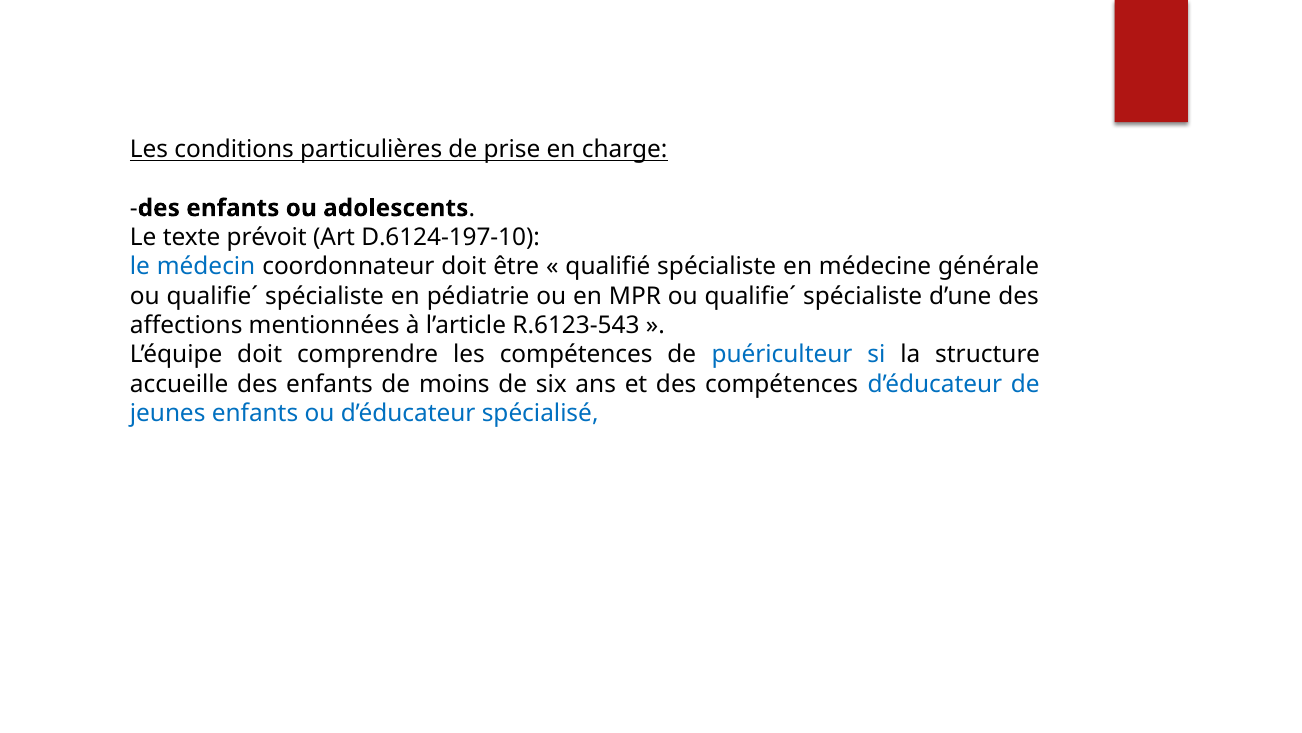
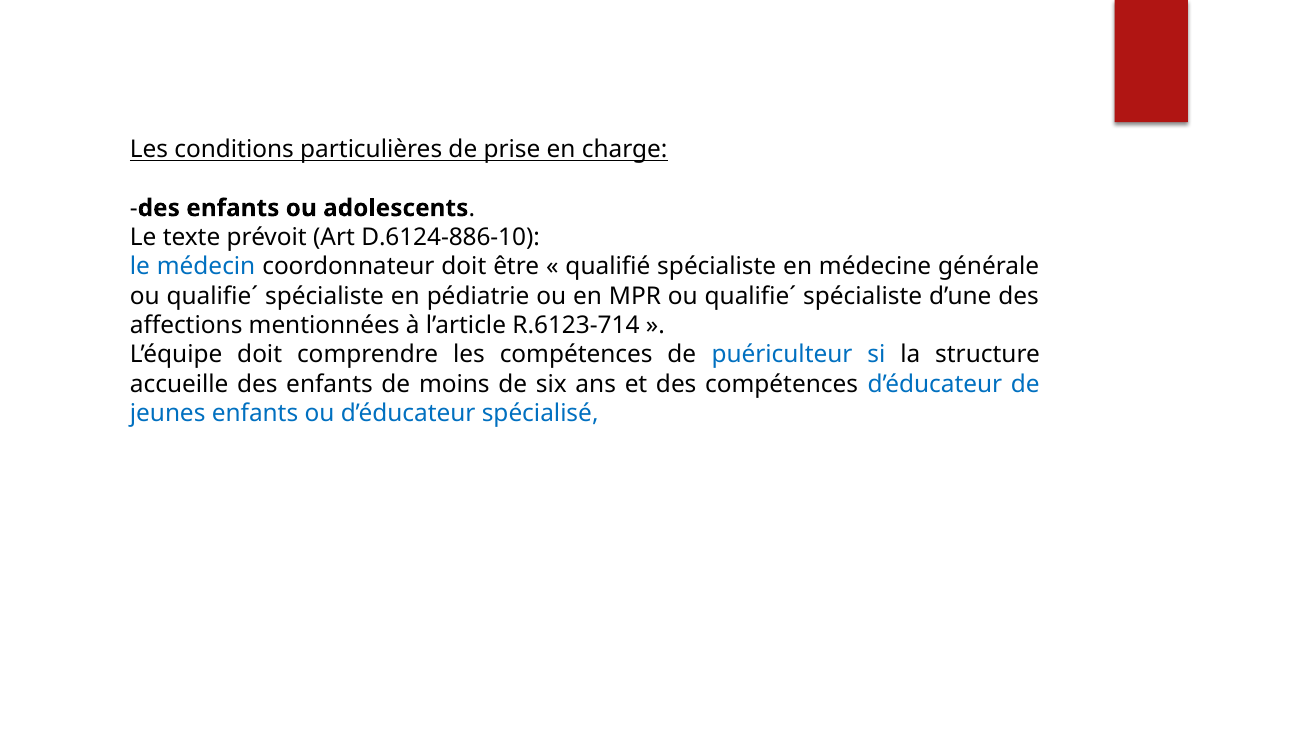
D.6124-197-10: D.6124-197-10 -> D.6124-886-10 (451, 237)
R.6123-543: R.6123-543 -> R.6123-714 (576, 325)
